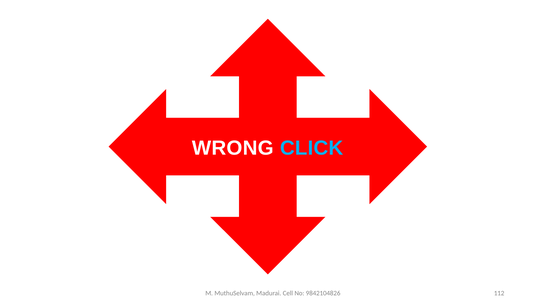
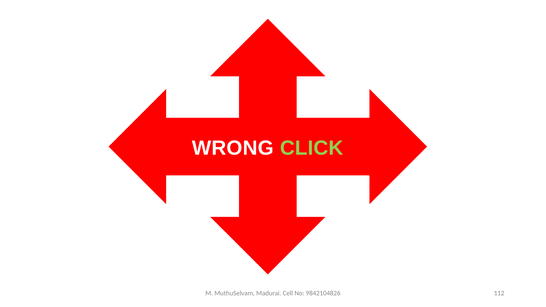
CLICK colour: light blue -> light green (312, 148)
